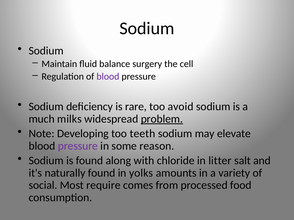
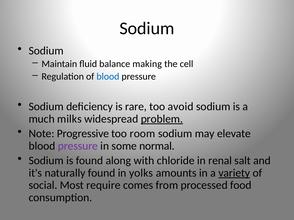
surgery: surgery -> making (147, 64)
blood colour: purple -> blue (108, 77)
Developing: Developing -> Progressive (83, 134)
teeth: teeth -> room (143, 134)
reason: reason -> normal (157, 146)
litter: litter -> renal (220, 161)
variety underline: none -> present (234, 173)
